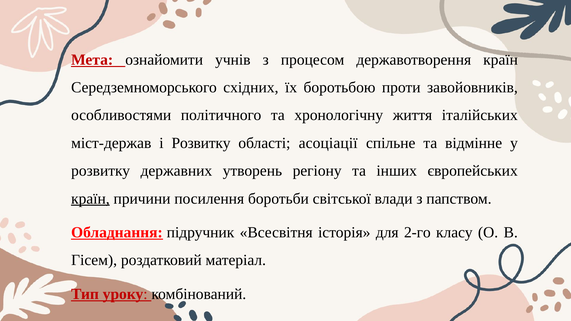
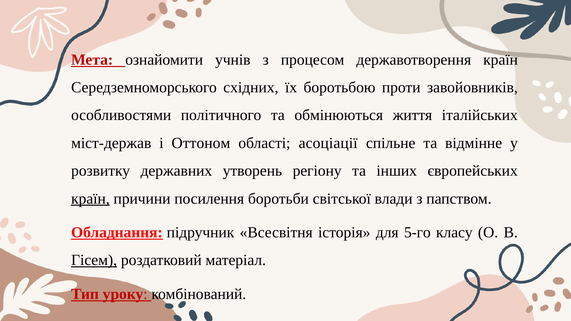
хронологічну: хронологічну -> обмінюються (339, 115)
і Розвитку: Розвитку -> Оттоном (201, 143)
2-го: 2-го -> 5-го (417, 233)
Гісем underline: none -> present (94, 260)
